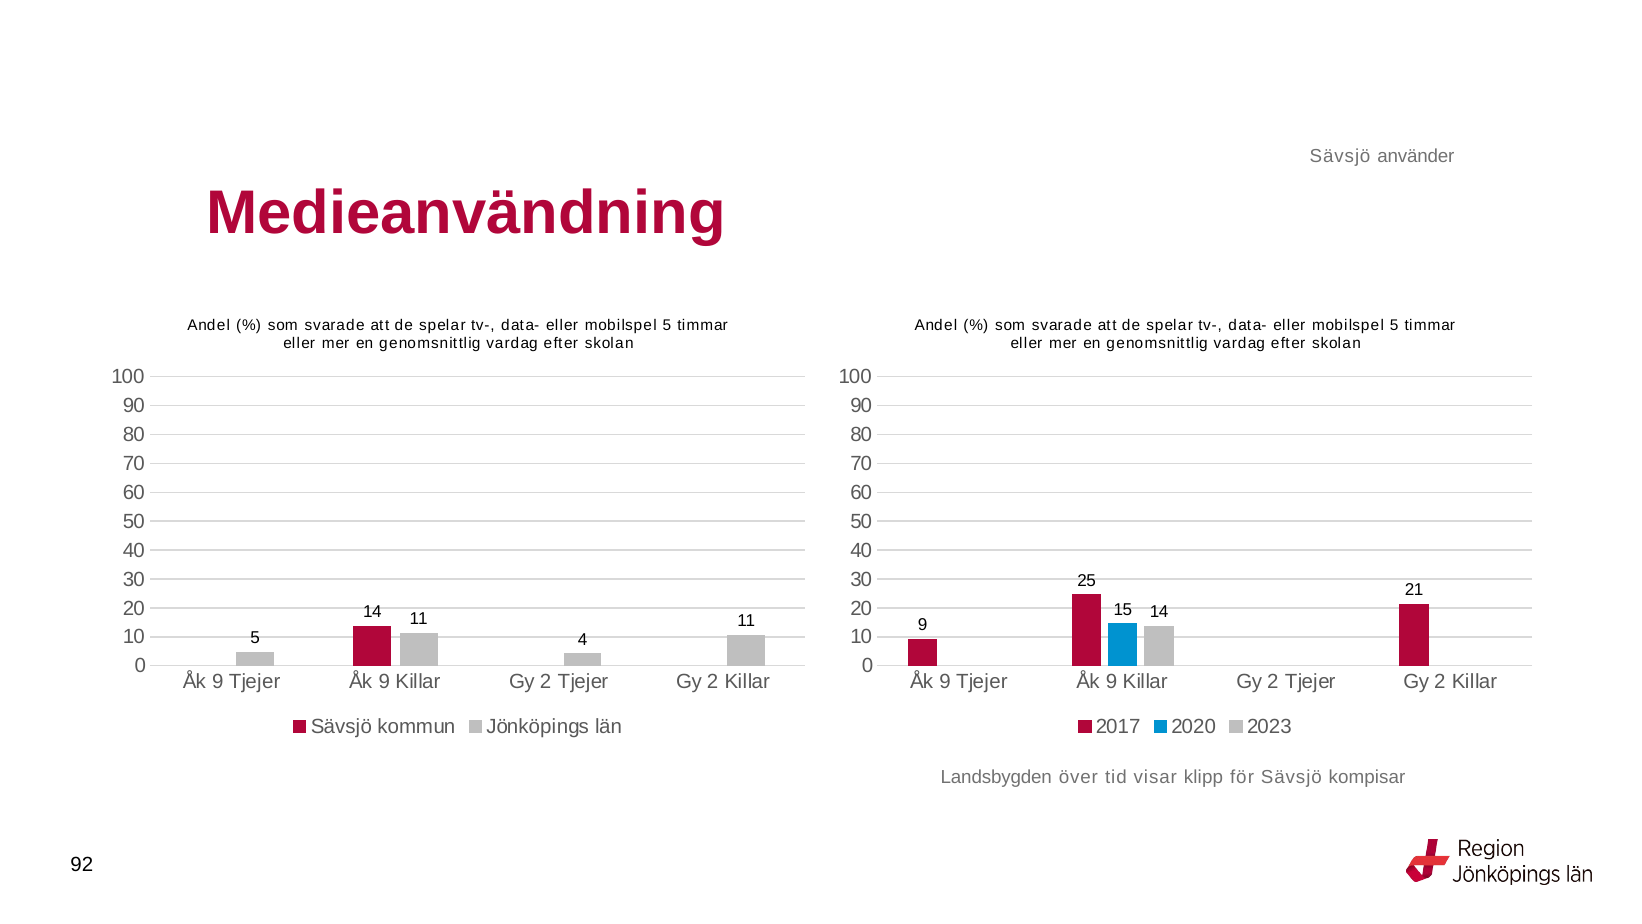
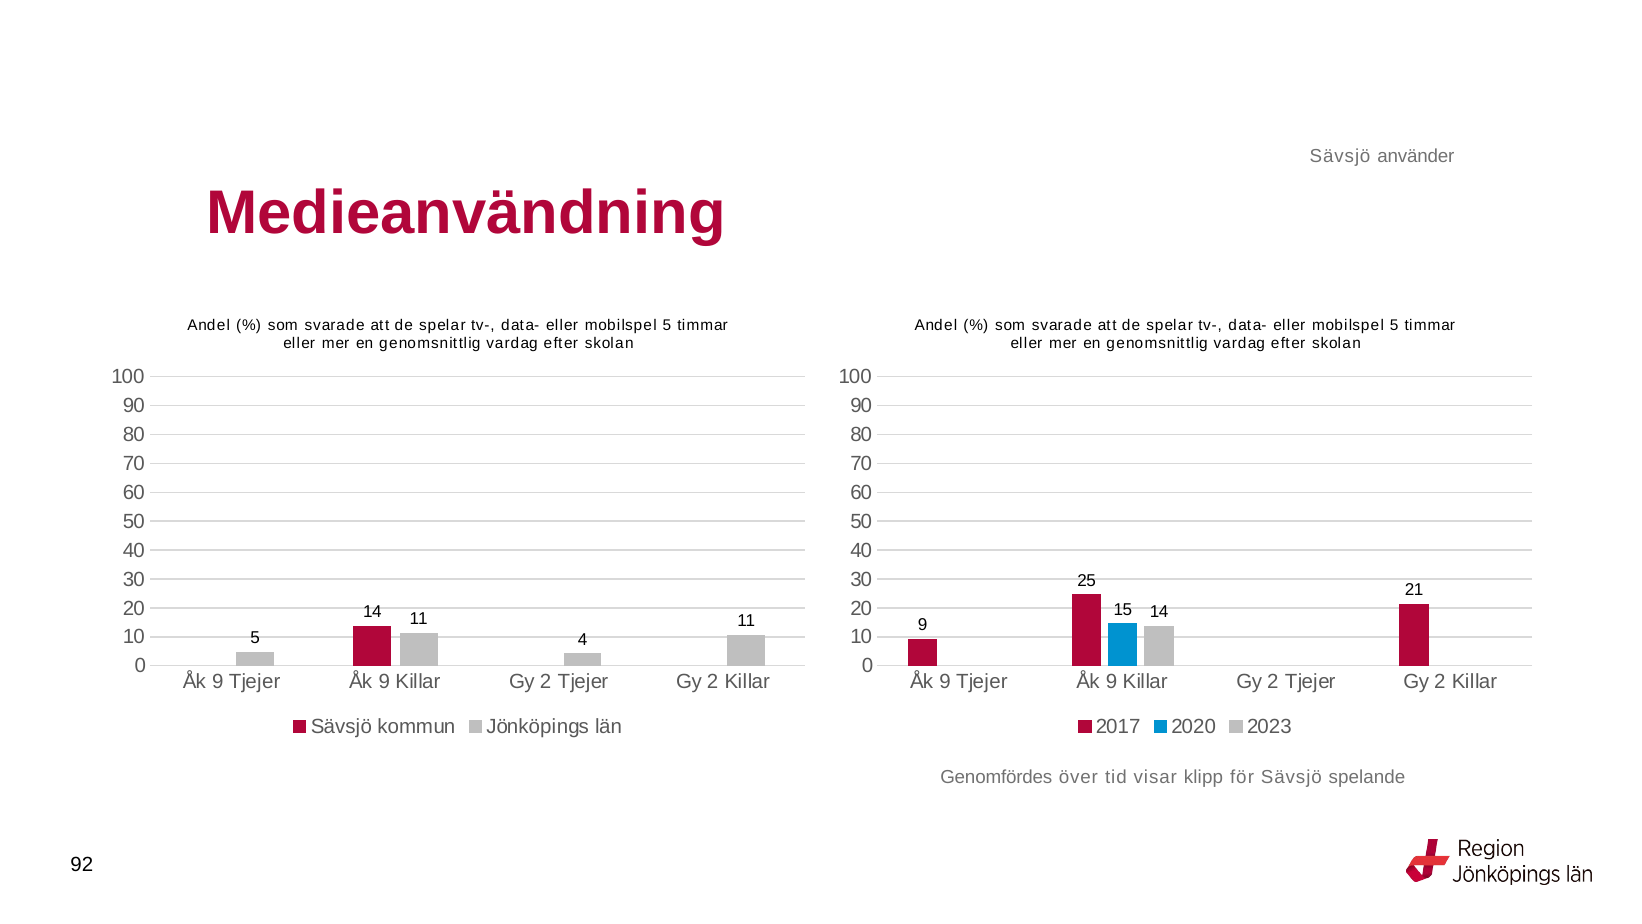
Landsbygden: Landsbygden -> Genomfördes (996, 777)
kompisar: kompisar -> spelande (1367, 777)
